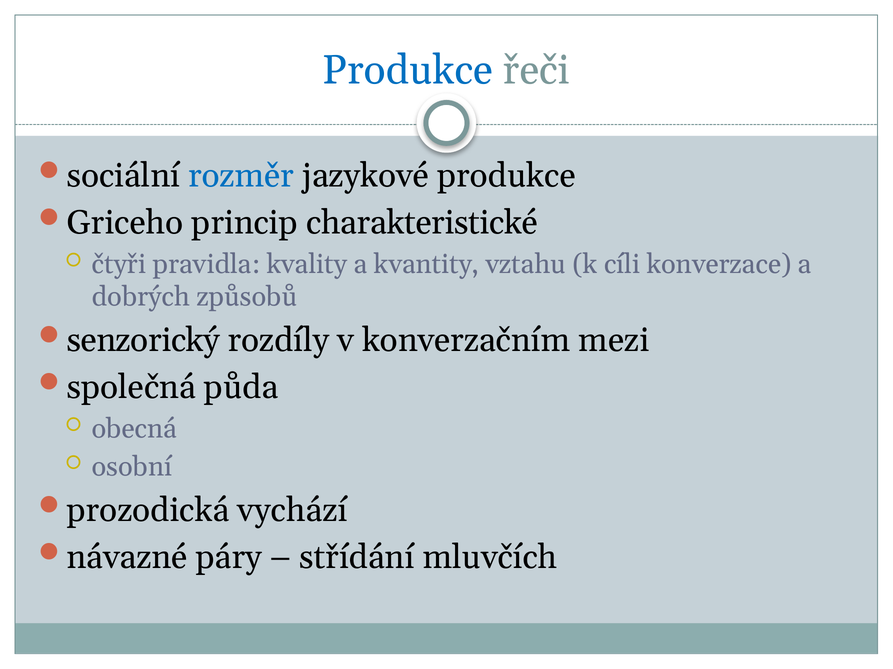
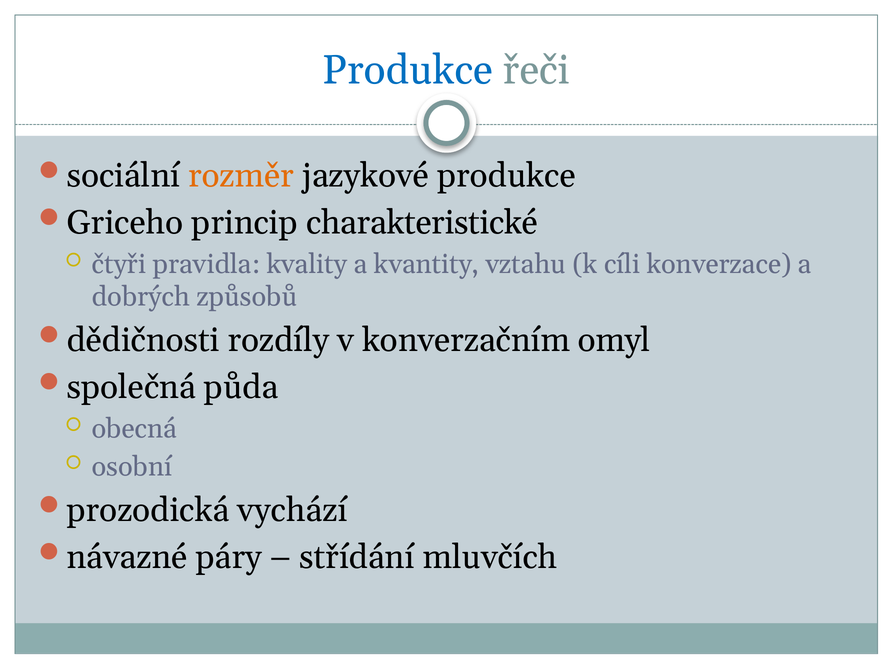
rozměr colour: blue -> orange (241, 176)
senzorický: senzorický -> dědičnosti (143, 341)
mezi: mezi -> omyl (614, 341)
